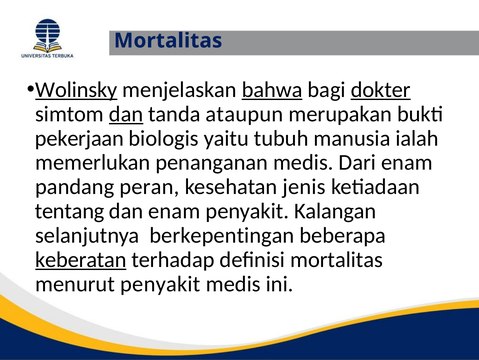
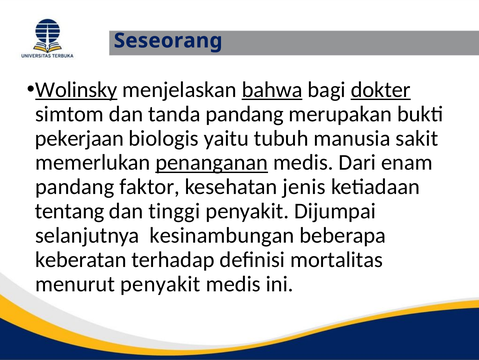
Mortalitas: Mortalitas -> Seseorang (168, 41)
dan underline: present -> none (126, 114)
tanda ataupun: ataupun -> pandang (245, 114)
ialah: ialah -> sakit (417, 138)
penanganan underline: none -> present (212, 162)
peran: peran -> faktor (150, 186)
dan enam: enam -> tinggi (174, 211)
Kalangan: Kalangan -> Dijumpai (335, 211)
berkepentingan: berkepentingan -> kesinambungan (222, 235)
keberatan underline: present -> none (81, 259)
